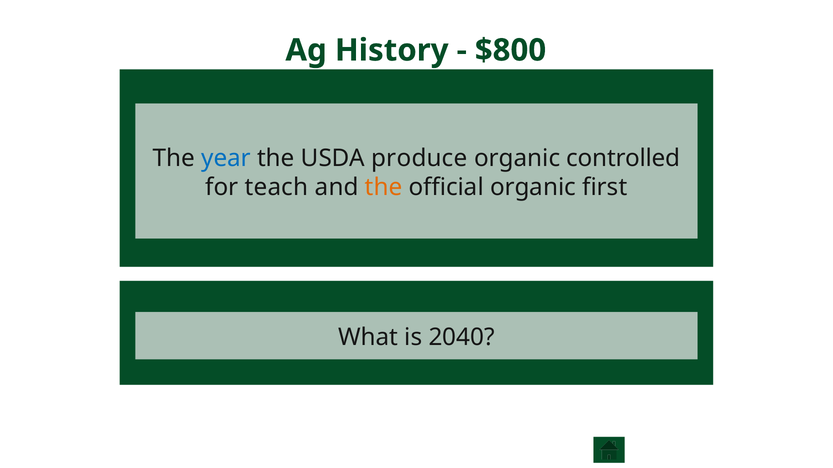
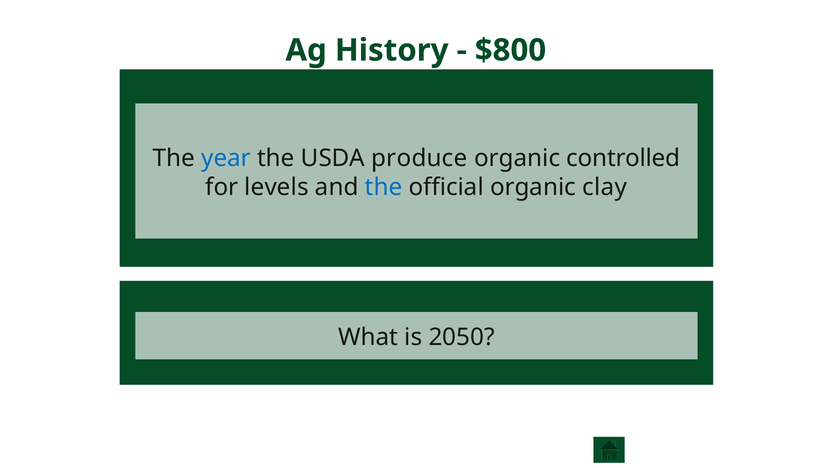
teach: teach -> levels (277, 188)
the colour: orange -> blue (384, 188)
first: first -> clay (605, 188)
2040: 2040 -> 2050 (462, 338)
